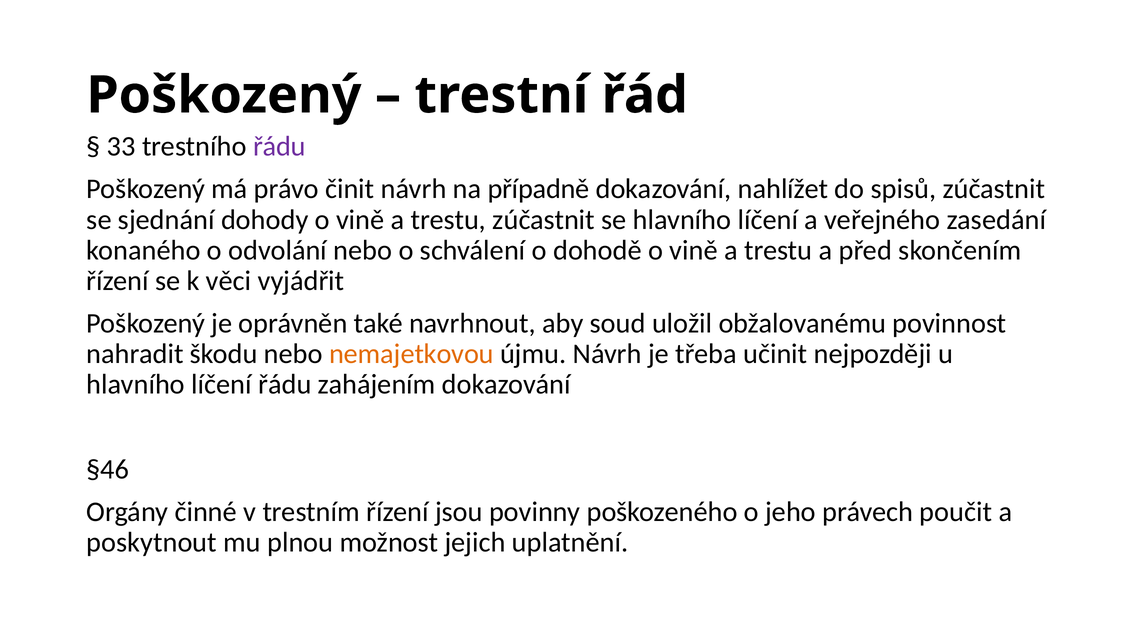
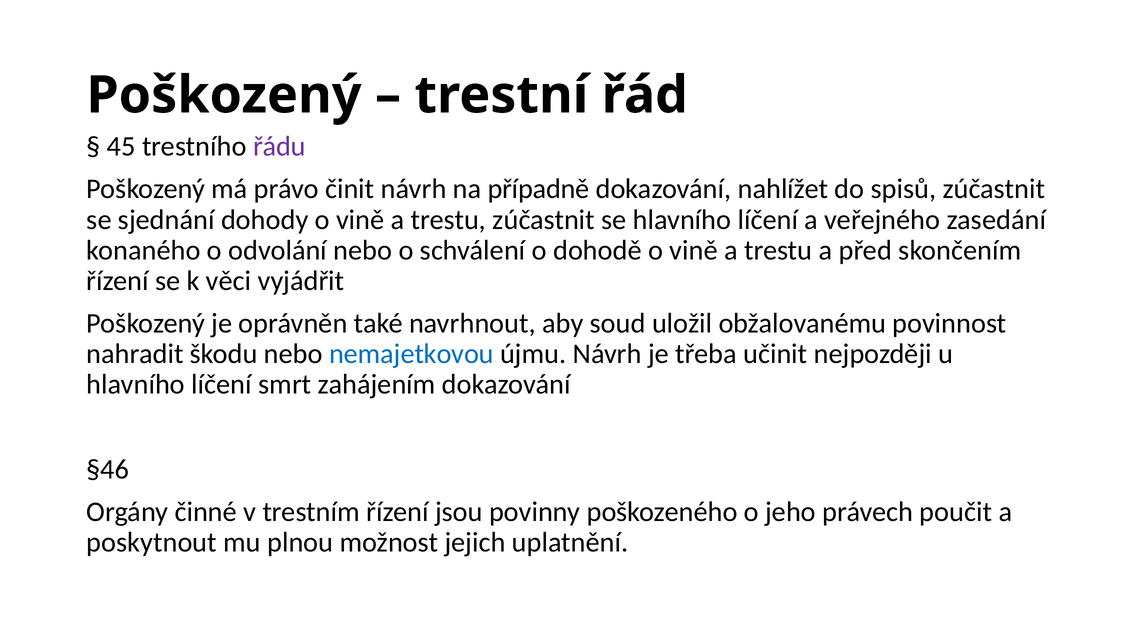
33: 33 -> 45 (121, 147)
nemajetkovou colour: orange -> blue (411, 354)
líčení řádu: řádu -> smrt (285, 384)
